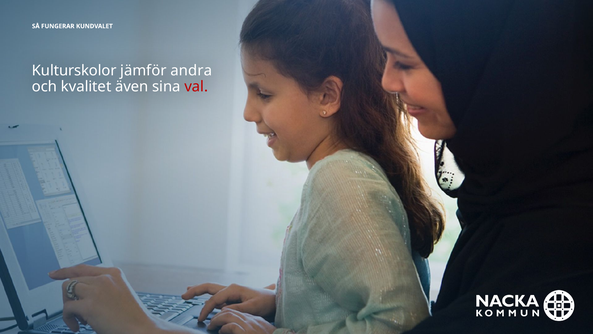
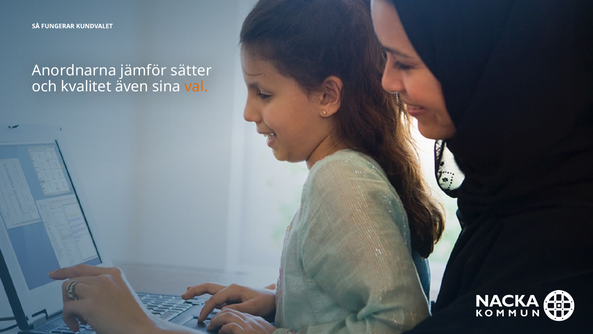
Kulturskolor: Kulturskolor -> Anordnarna (74, 71)
andra: andra -> sätter (191, 71)
val colour: red -> orange (196, 87)
